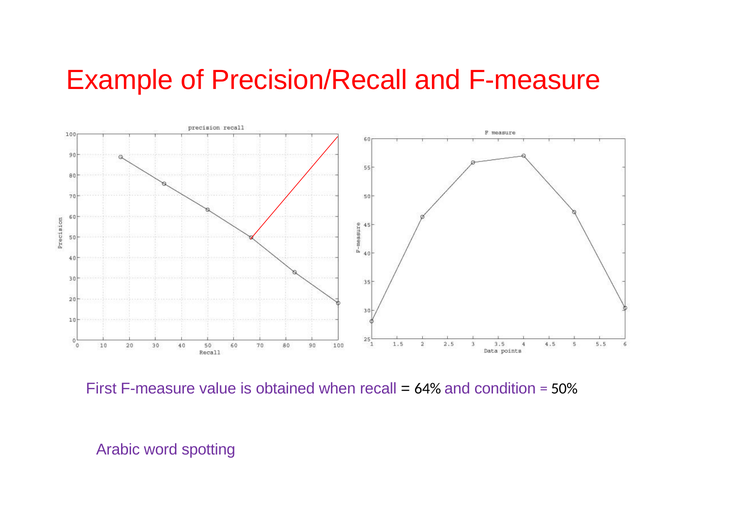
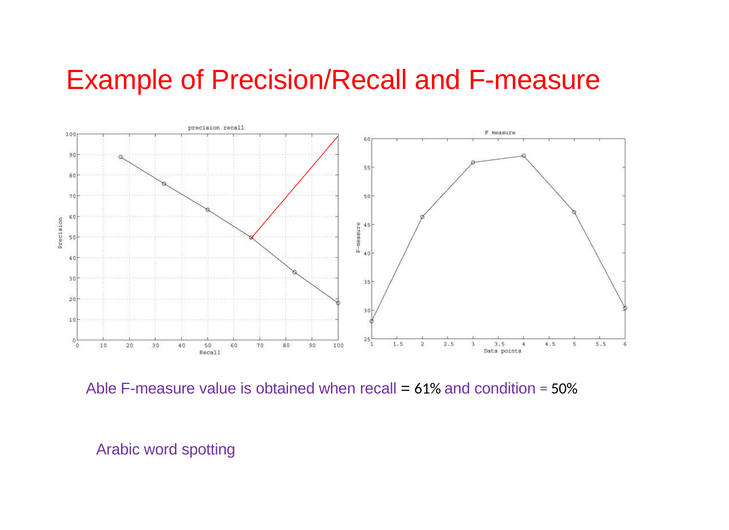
First: First -> Able (101, 388)
64%: 64% -> 61% (428, 388)
